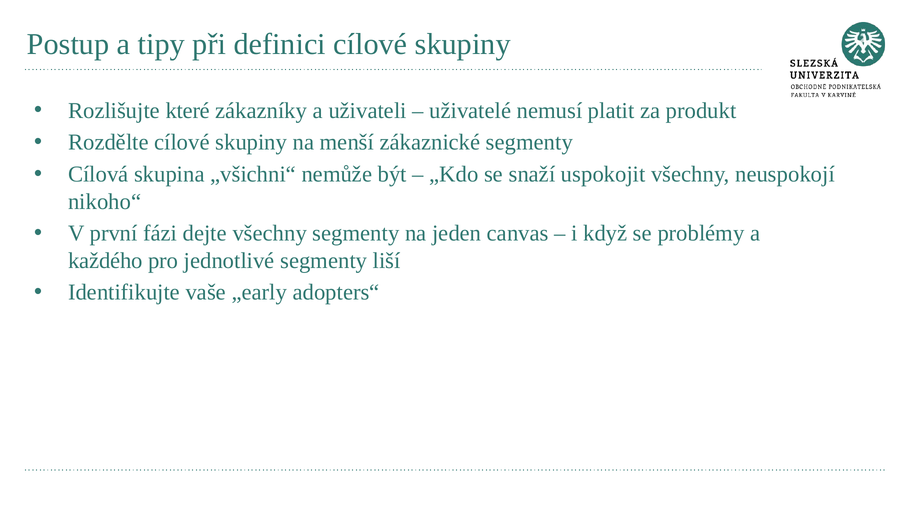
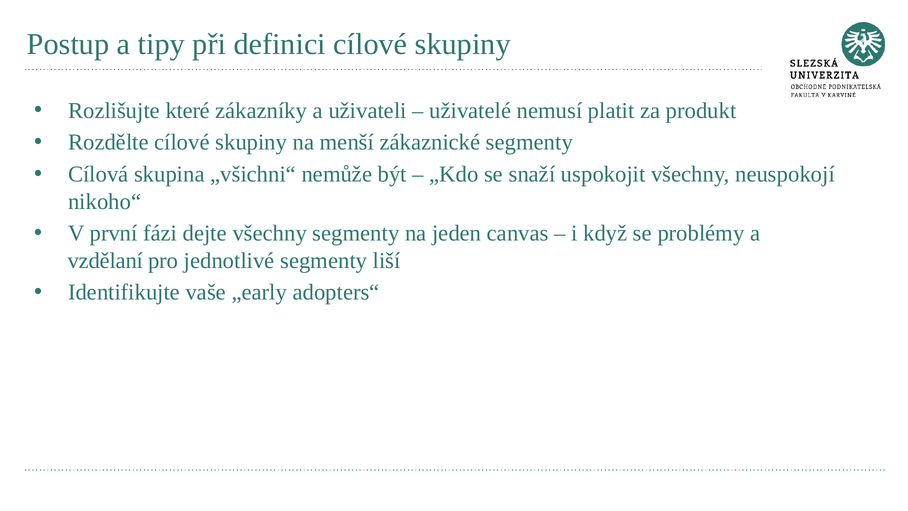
každého: každého -> vzdělaní (105, 260)
